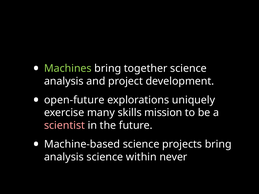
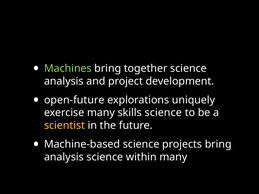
skills mission: mission -> science (163, 113)
scientist colour: pink -> yellow (64, 126)
within never: never -> many (173, 157)
